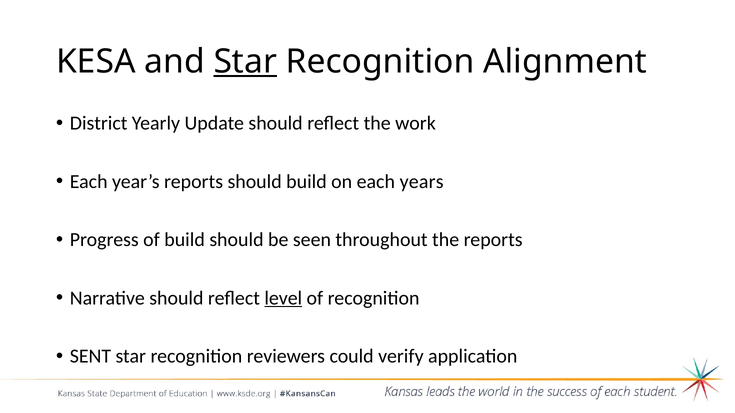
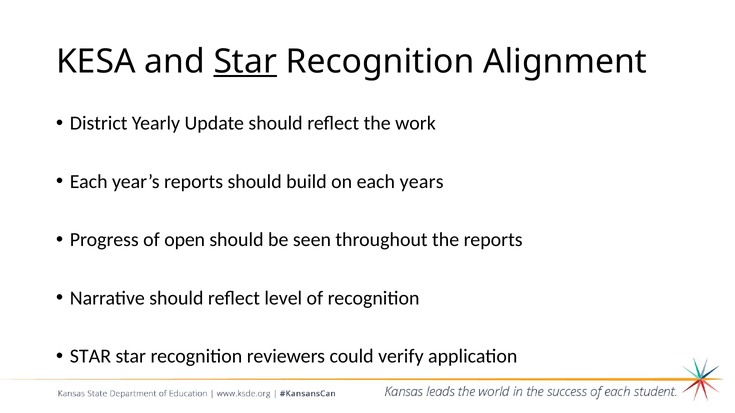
of build: build -> open (185, 240)
level underline: present -> none (283, 298)
SENT: SENT -> STAR (90, 357)
